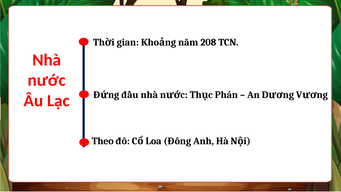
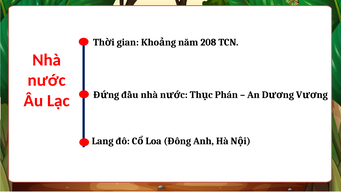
Theo: Theo -> Lang (103, 141)
